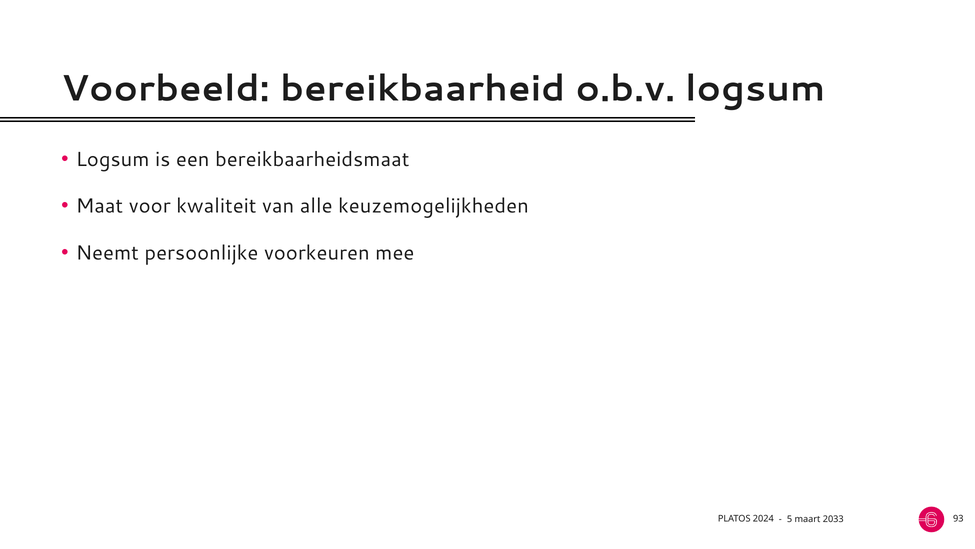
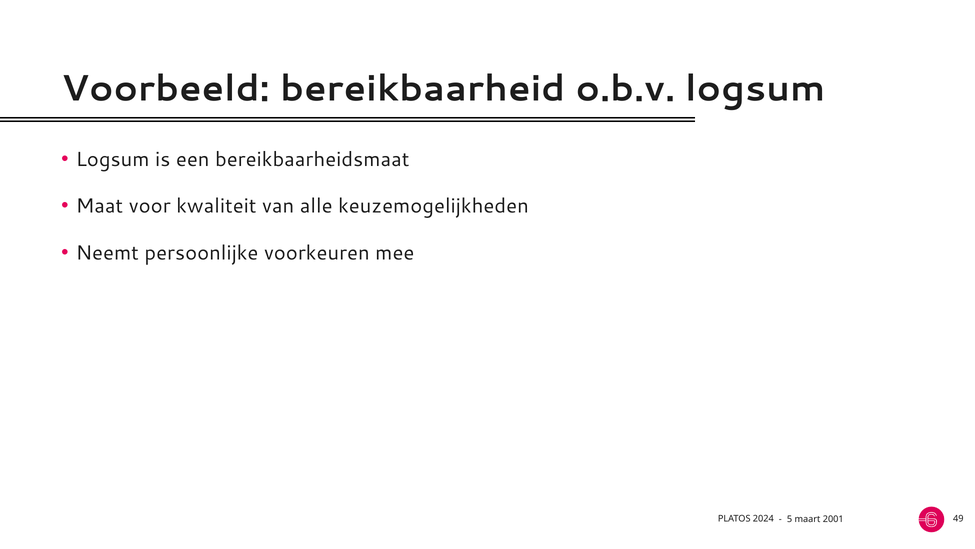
93: 93 -> 49 (958, 518)
2033: 2033 -> 2001 (833, 519)
